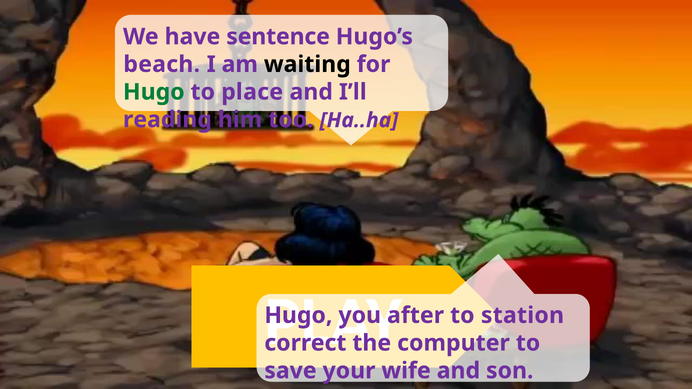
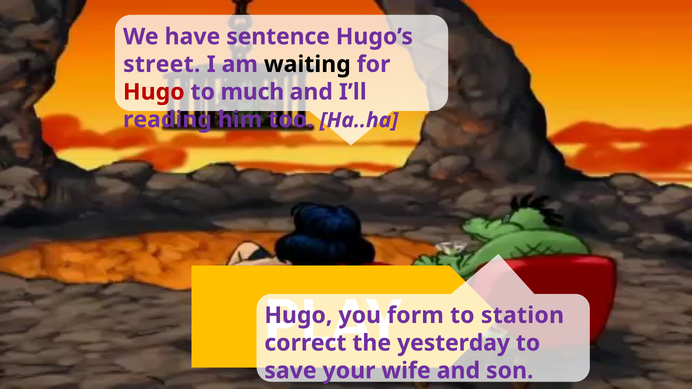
beach: beach -> street (162, 64)
Hugo colour: green -> red (154, 92)
place: place -> much (252, 92)
after: after -> form (415, 316)
computer: computer -> yesterday (454, 343)
